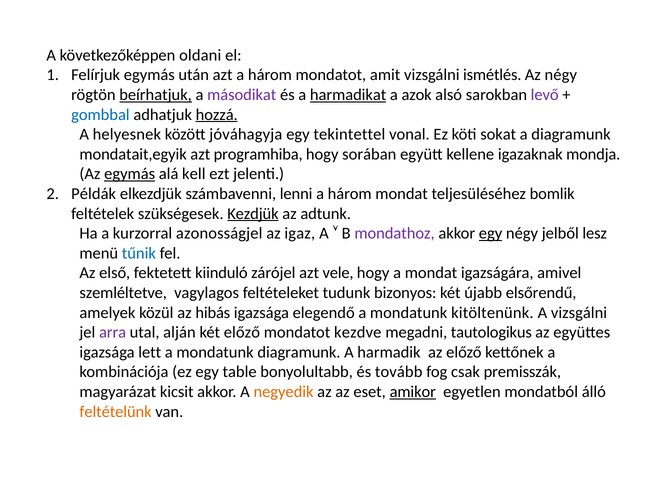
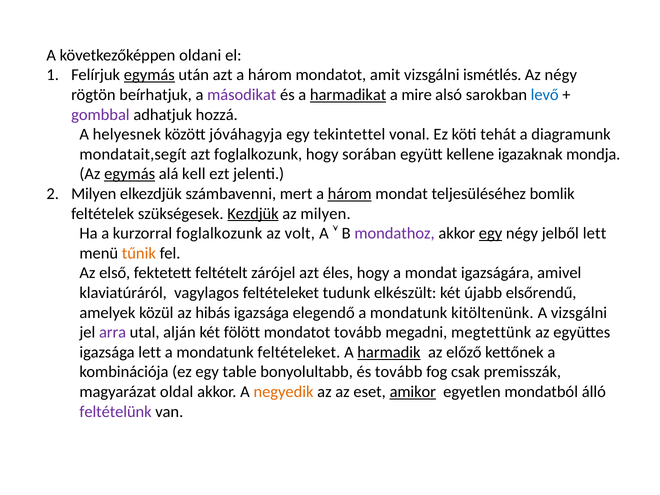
egymás underline: none -> present (149, 75)
beírhatjuk underline: present -> none (156, 95)
azok: azok -> mire (417, 95)
levő colour: purple -> blue (545, 95)
gombbal colour: blue -> purple (100, 115)
hozzá underline: present -> none (217, 115)
sokat: sokat -> tehát (498, 134)
mondatait,egyik: mondatait,egyik -> mondatait,segít (133, 154)
azt programhiba: programhiba -> foglalkozunk (258, 154)
Példák: Példák -> Milyen (94, 194)
lenni: lenni -> mert (296, 194)
három underline: none -> present (350, 194)
az adtunk: adtunk -> milyen (326, 214)
kurzorral azonosságjel: azonosságjel -> foglalkozunk (219, 233)
igaz: igaz -> volt (300, 233)
jelből lesz: lesz -> lett (595, 233)
tűnik colour: blue -> orange (139, 253)
kiinduló: kiinduló -> feltételt (221, 273)
vele: vele -> éles (338, 273)
szemléltetve: szemléltetve -> klaviatúráról (123, 293)
bizonyos: bizonyos -> elkészült (405, 293)
két előző: előző -> fölött (242, 332)
mondatot kezdve: kezdve -> tovább (358, 332)
tautologikus: tautologikus -> megtettünk (491, 332)
mondatunk diagramunk: diagramunk -> feltételeket (299, 352)
harmadik underline: none -> present (389, 352)
kicsit: kicsit -> oldal (177, 392)
feltételünk colour: orange -> purple (116, 412)
